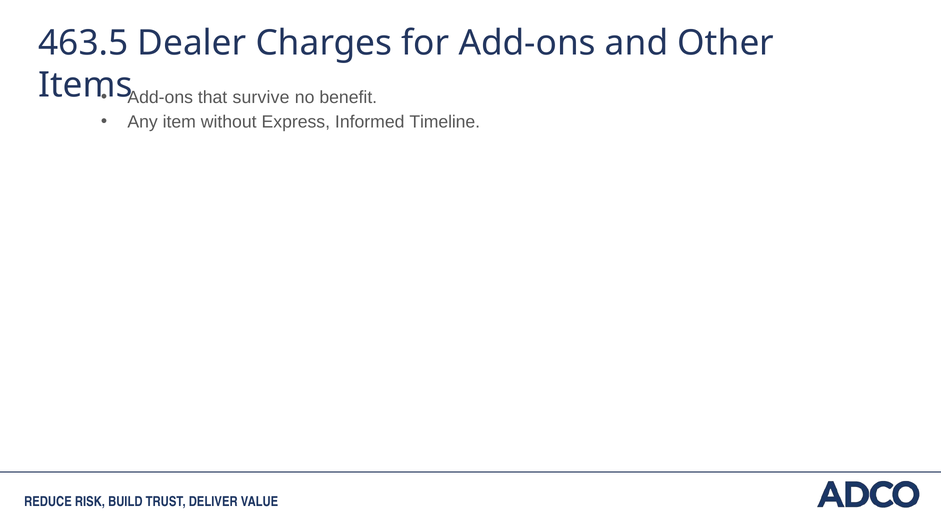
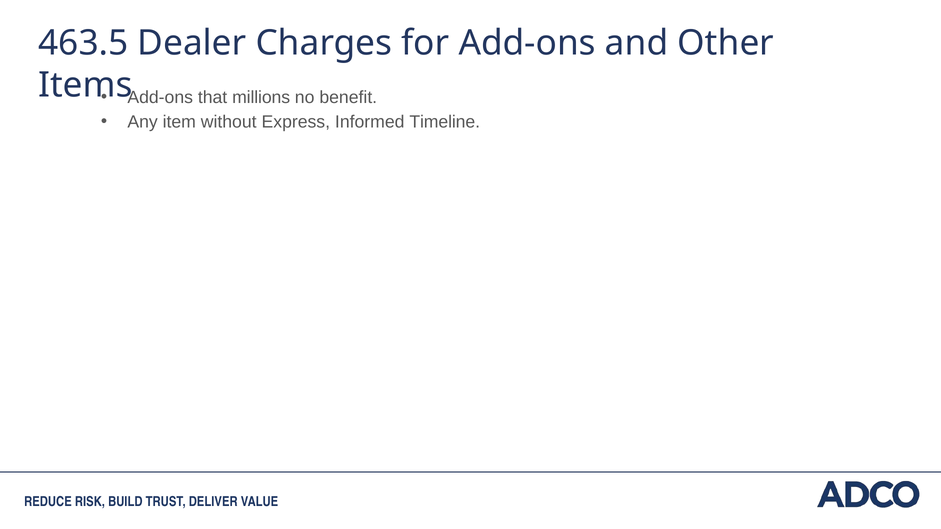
survive: survive -> millions (261, 97)
